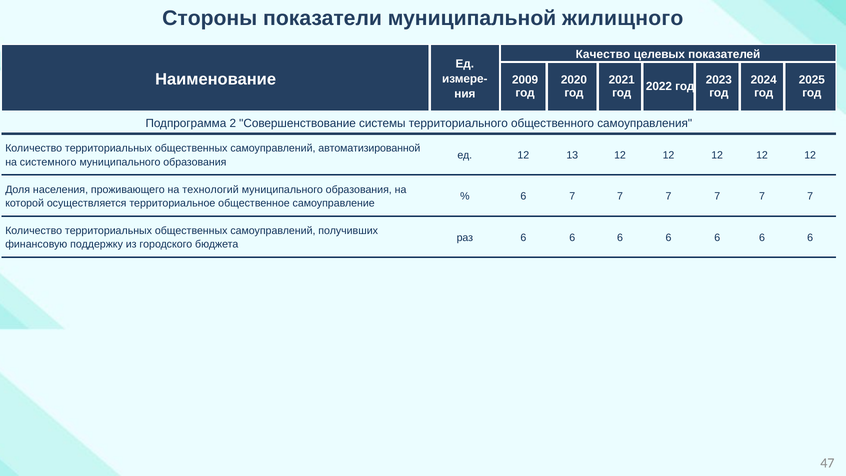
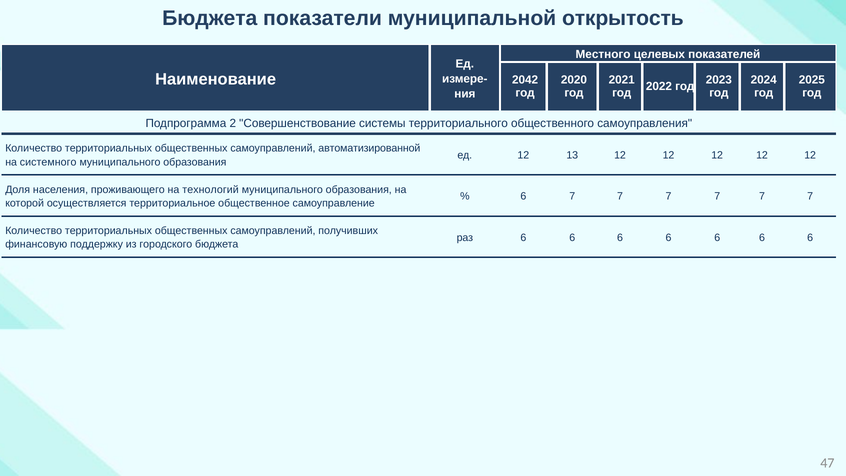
Стороны: Стороны -> Бюджета (210, 18)
жилищного: жилищного -> открытость (623, 18)
Качество: Качество -> Местного (603, 54)
2009: 2009 -> 2042 (525, 80)
